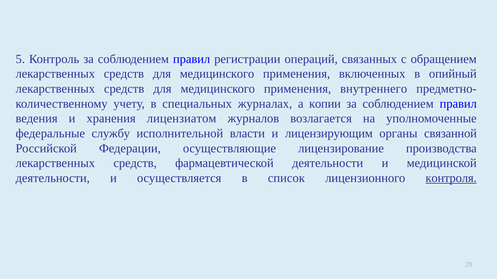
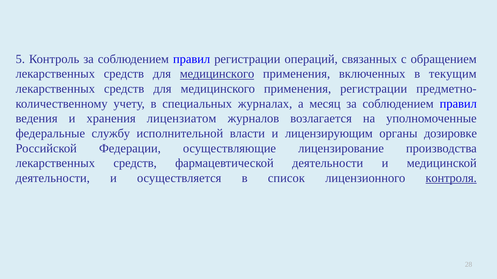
медицинского underline: none -> present (217, 74)
опийный: опийный -> текущим (453, 74)
применения внутреннего: внутреннего -> регистрации (374, 89)
копии: копии -> месяц (325, 104)
связанной: связанной -> дозировке (450, 134)
